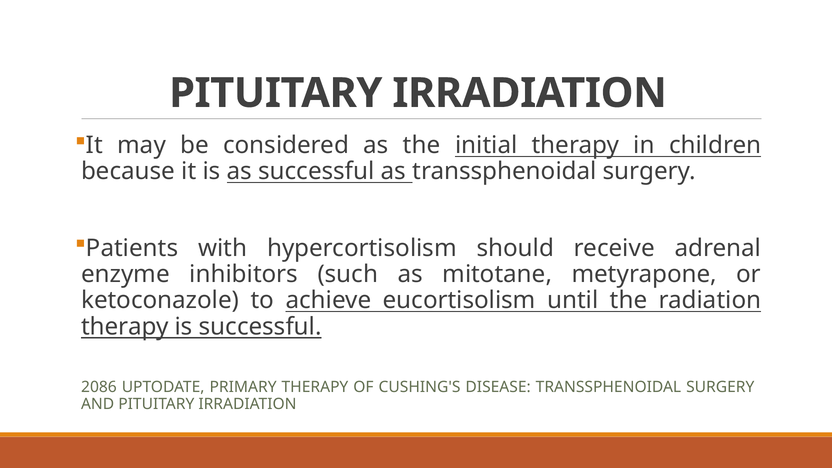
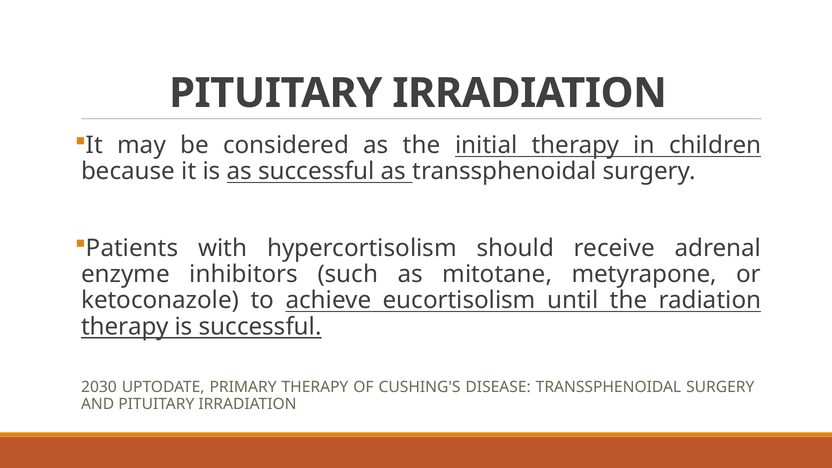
2086: 2086 -> 2030 (99, 387)
